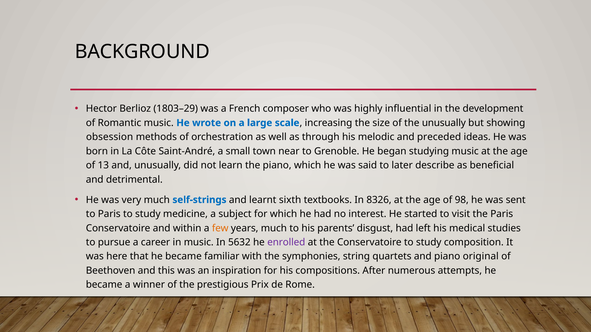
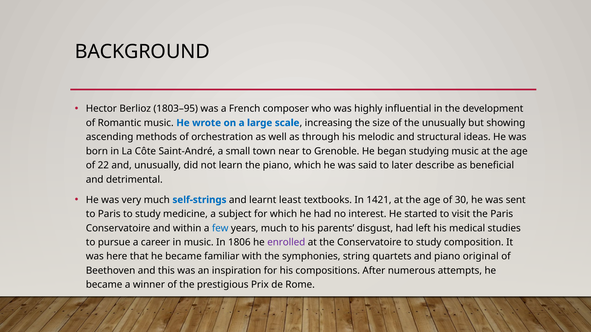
1803–29: 1803–29 -> 1803–95 (176, 109)
obsession: obsession -> ascending (110, 137)
preceded: preceded -> structural (439, 137)
13: 13 -> 22 (103, 166)
sixth: sixth -> least (290, 200)
8326: 8326 -> 1421 (379, 200)
98: 98 -> 30 (462, 200)
few colour: orange -> blue (220, 228)
5632: 5632 -> 1806 (239, 243)
